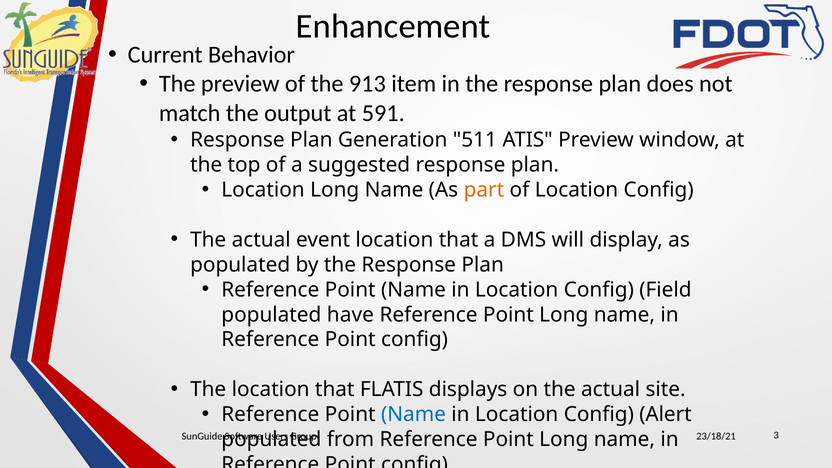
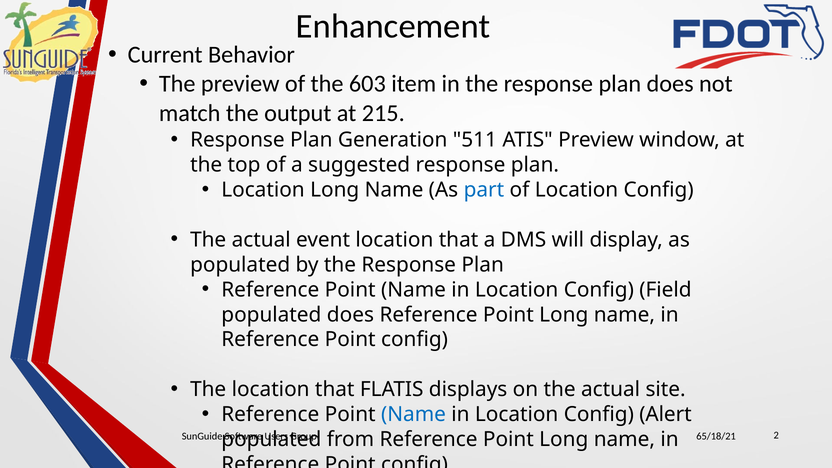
913: 913 -> 603 (367, 84)
591: 591 -> 215 (383, 113)
part colour: orange -> blue (484, 190)
populated have: have -> does (350, 315)
23/18/21: 23/18/21 -> 65/18/21 (716, 436)
3: 3 -> 2 (776, 435)
